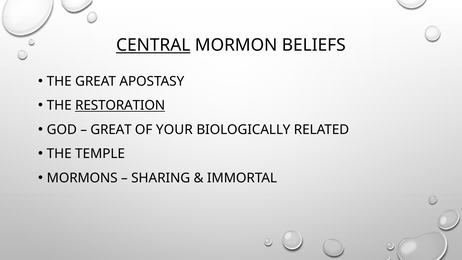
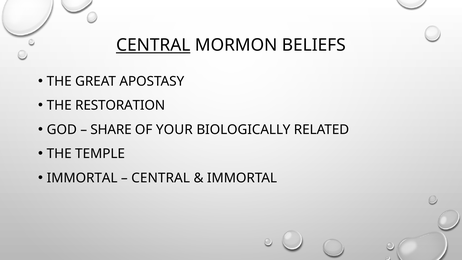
RESTORATION underline: present -> none (120, 105)
GREAT: GREAT -> SHARE (111, 130)
MORMONS: MORMONS -> IMMORTAL (82, 178)
SHARING: SHARING -> CENTRAL (161, 178)
